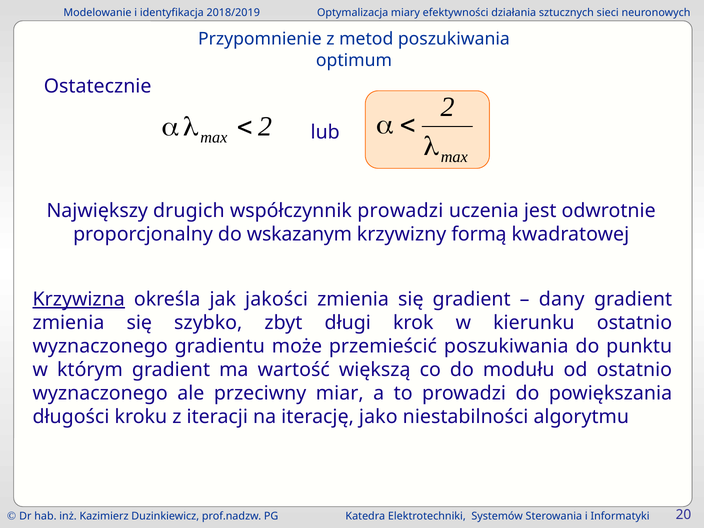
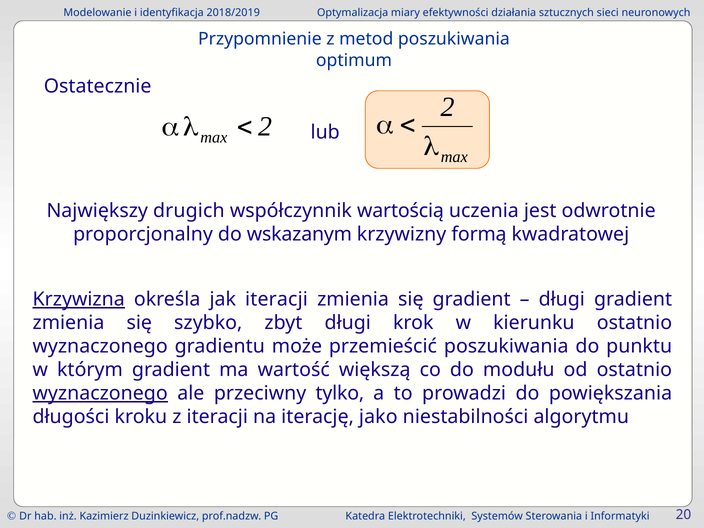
współczynnik prowadzi: prowadzi -> wartością (401, 211)
jak jakości: jakości -> iteracji (277, 299)
dany: dany -> długi (562, 299)
wyznaczonego underline: none -> present (100, 393)
miar: miar -> tylko (340, 393)
